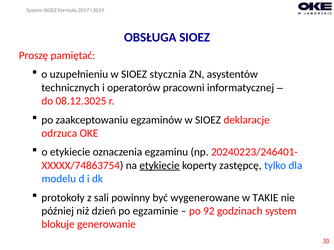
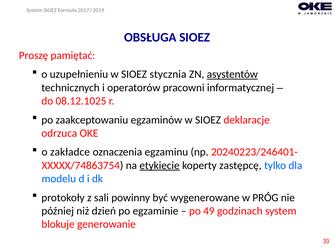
asystentów underline: none -> present (232, 74)
08.12.3025: 08.12.3025 -> 08.12.1025 (81, 101)
o etykiecie: etykiecie -> zakładce (70, 152)
TAKIE: TAKIE -> PRÓG (265, 198)
92: 92 -> 49 (209, 211)
